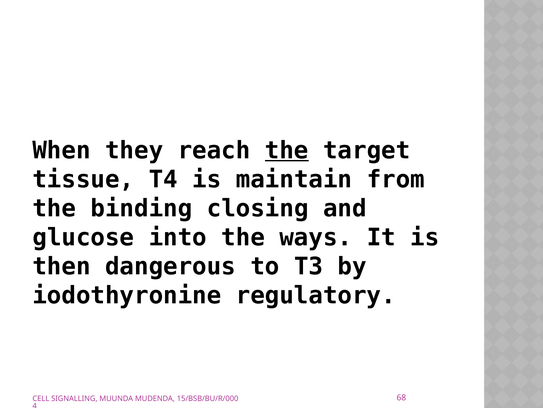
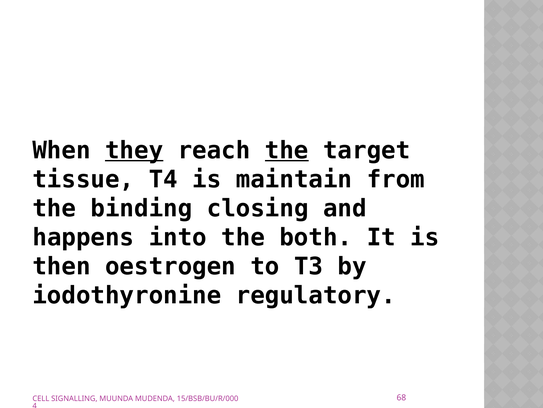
they underline: none -> present (134, 150)
glucose: glucose -> happens (83, 237)
ways: ways -> both (316, 237)
dangerous: dangerous -> oestrogen (170, 266)
